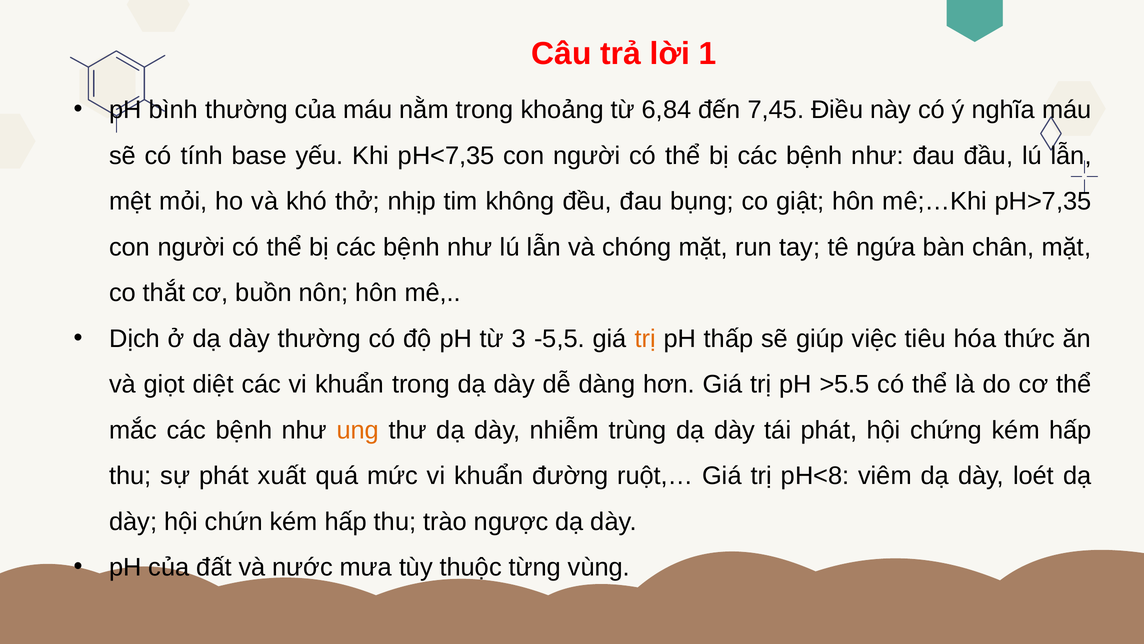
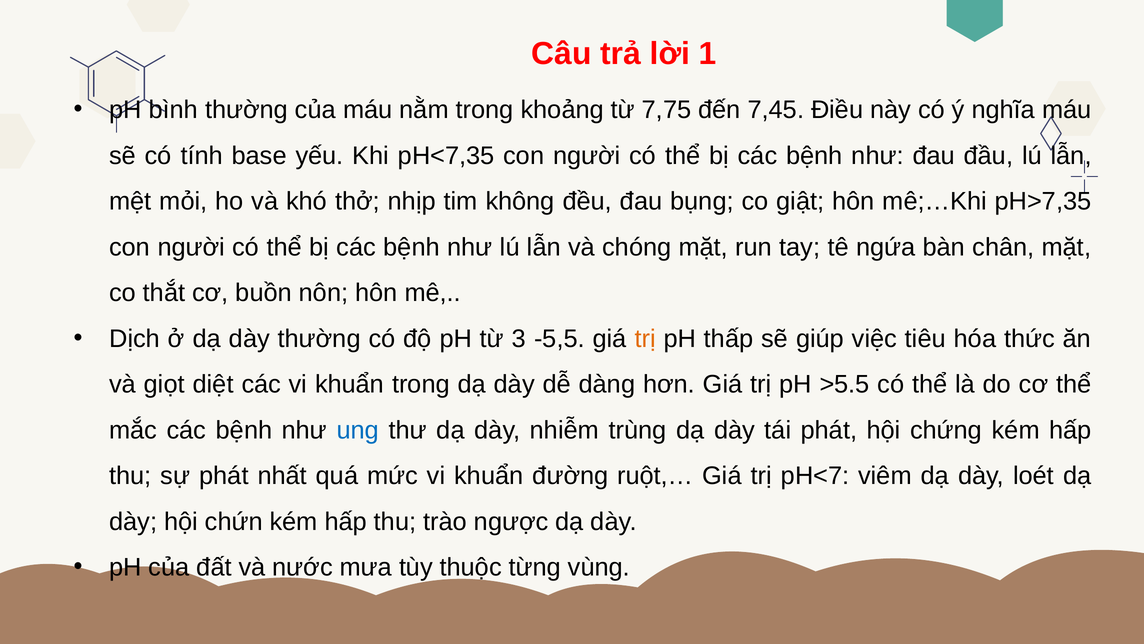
6,84: 6,84 -> 7,75 (667, 110)
ung colour: orange -> blue (358, 430)
xuất: xuất -> nhất (282, 476)
pH<8: pH<8 -> pH<7 (815, 476)
